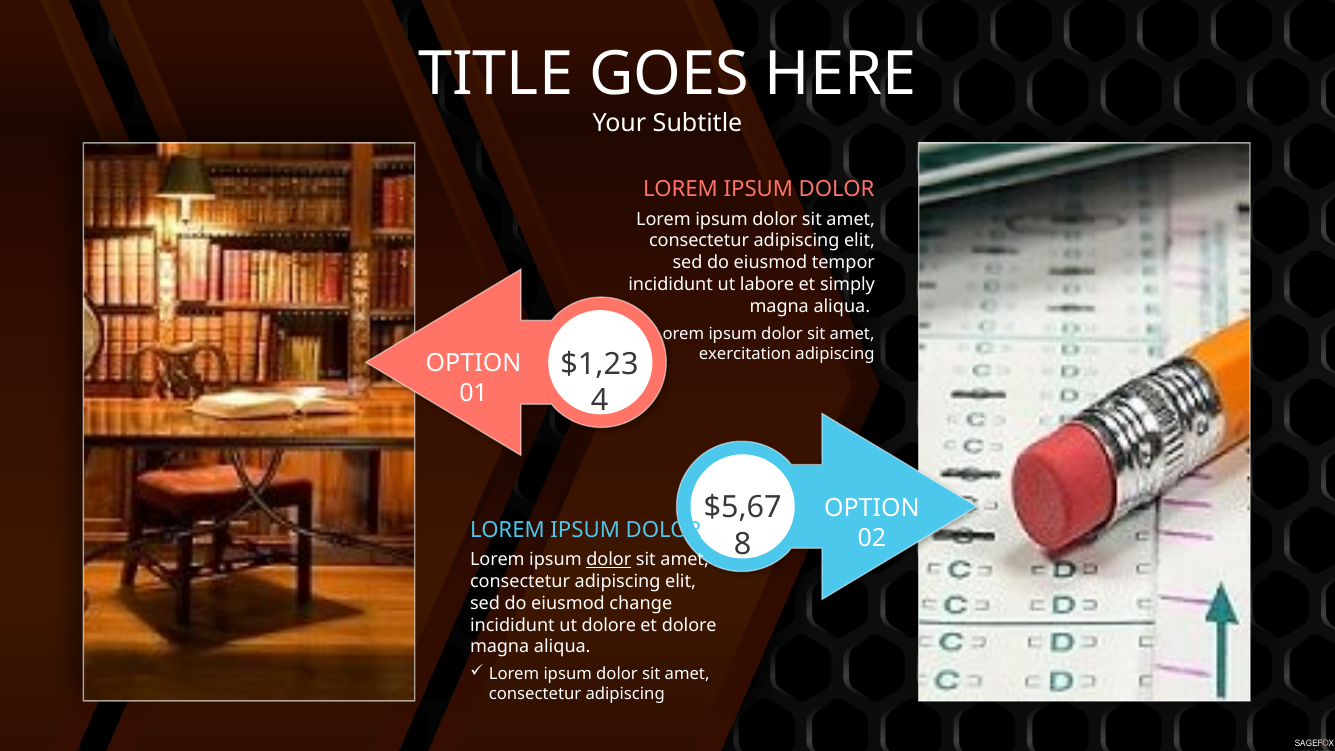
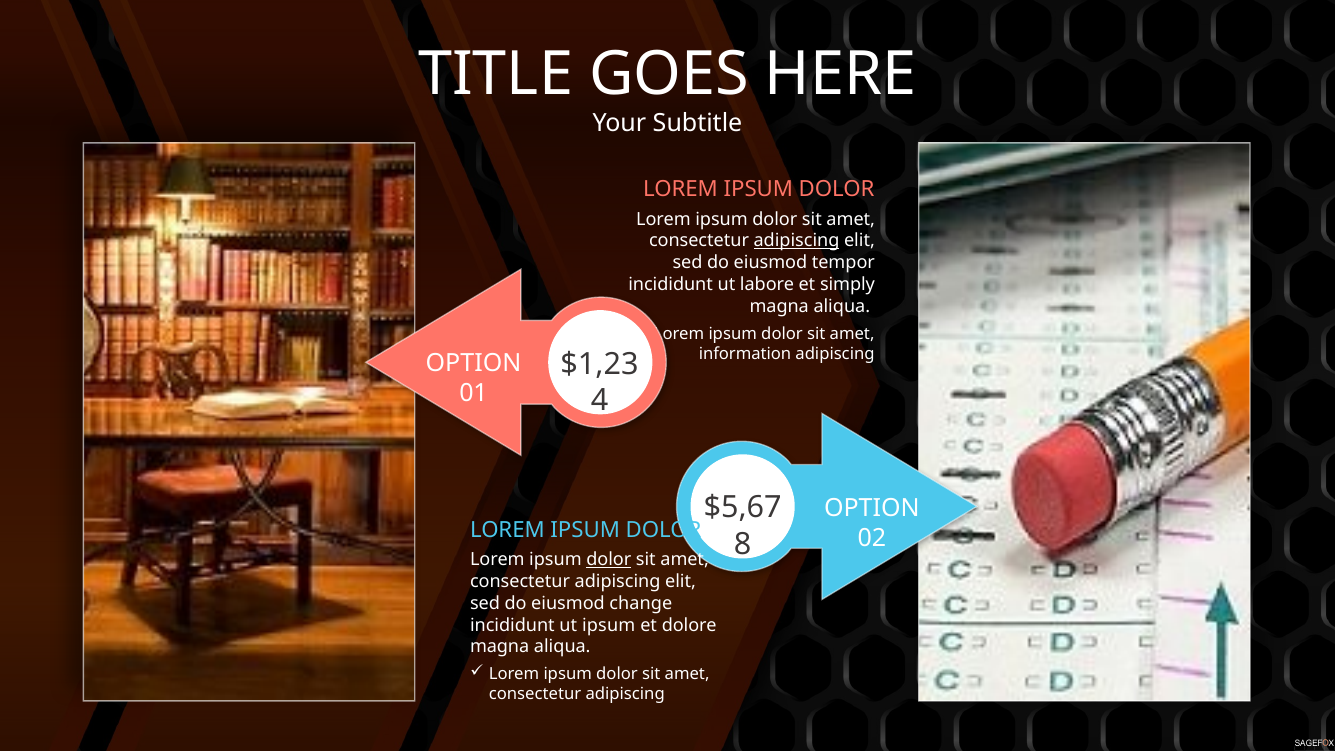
adipiscing underline: none -> present (797, 241)
exercitation: exercitation -> information (745, 354)
ut dolore: dolore -> ipsum (609, 625)
